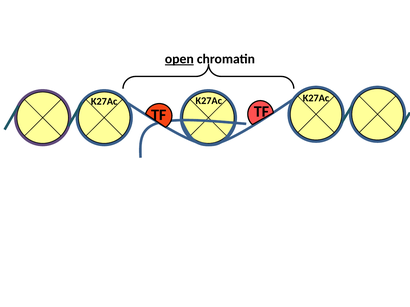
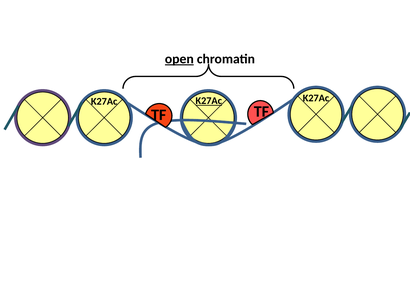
K27Ac underline: none -> present (209, 101)
